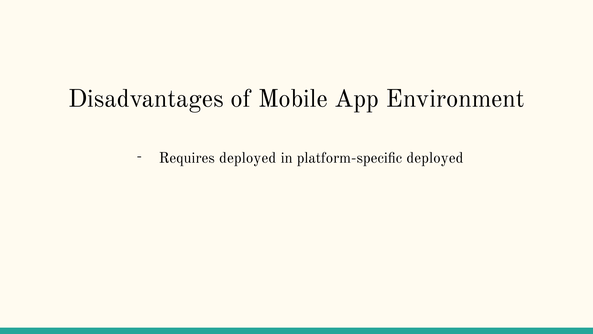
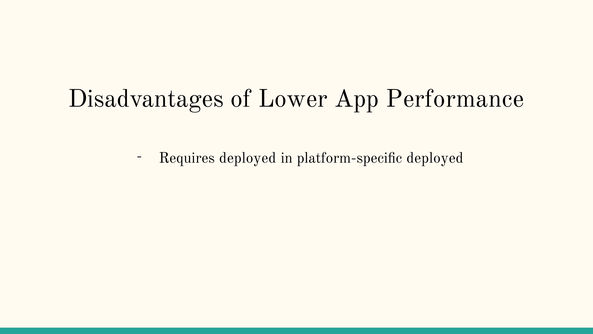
Mobile: Mobile -> Lower (293, 98)
Environment: Environment -> Performance (455, 98)
